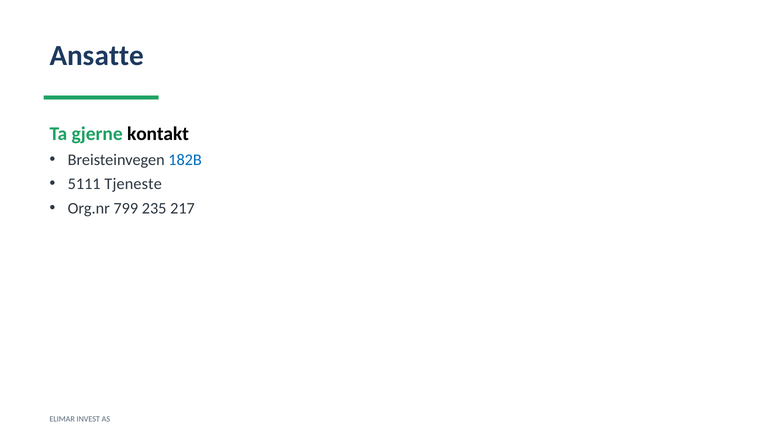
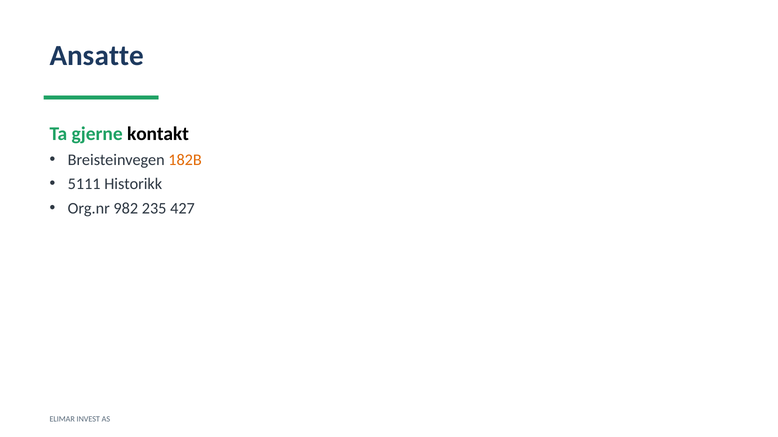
182B colour: blue -> orange (185, 160)
Tjeneste: Tjeneste -> Historikk (133, 184)
799: 799 -> 982 (126, 209)
217: 217 -> 427 (182, 209)
